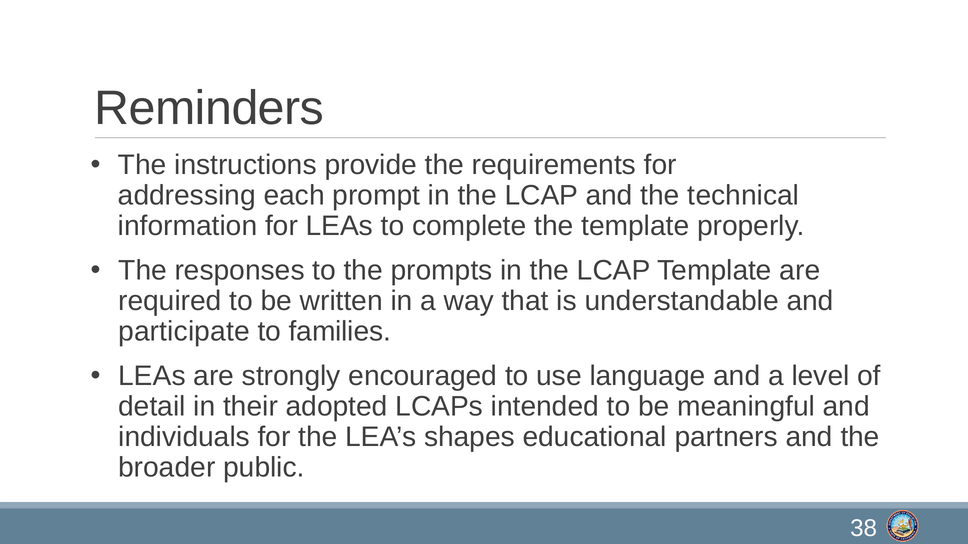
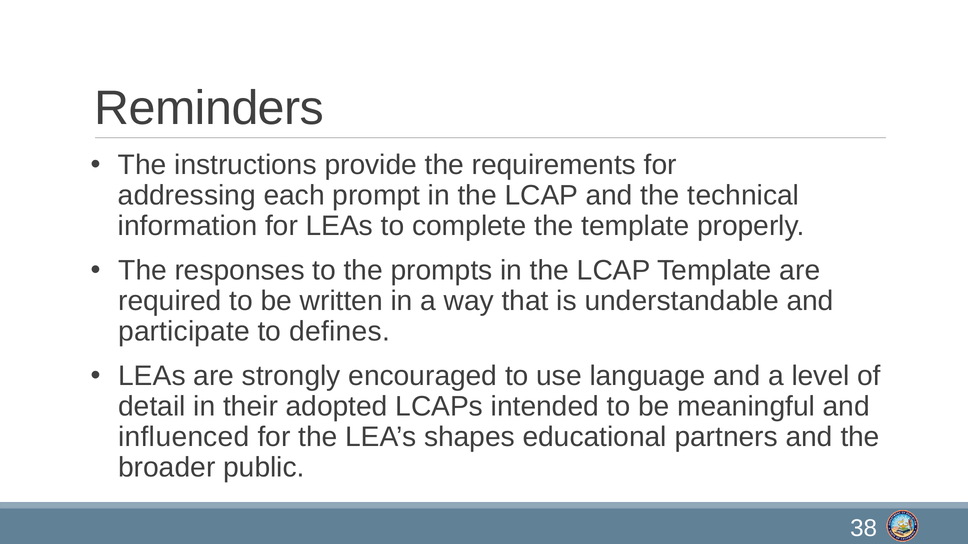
families: families -> defines (340, 332)
individuals: individuals -> influenced (184, 437)
